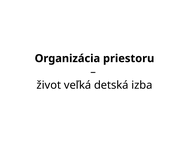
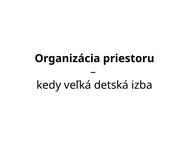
život: život -> kedy (49, 85)
